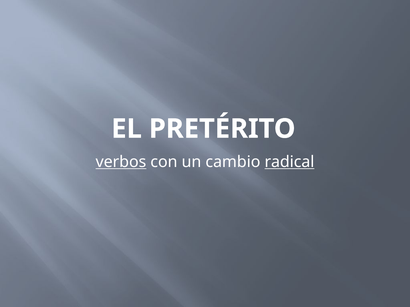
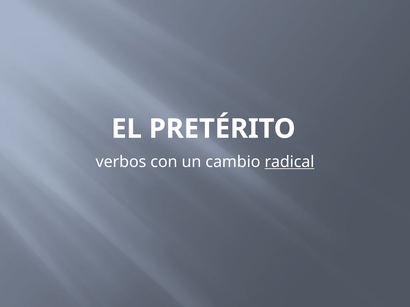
verbos underline: present -> none (121, 162)
